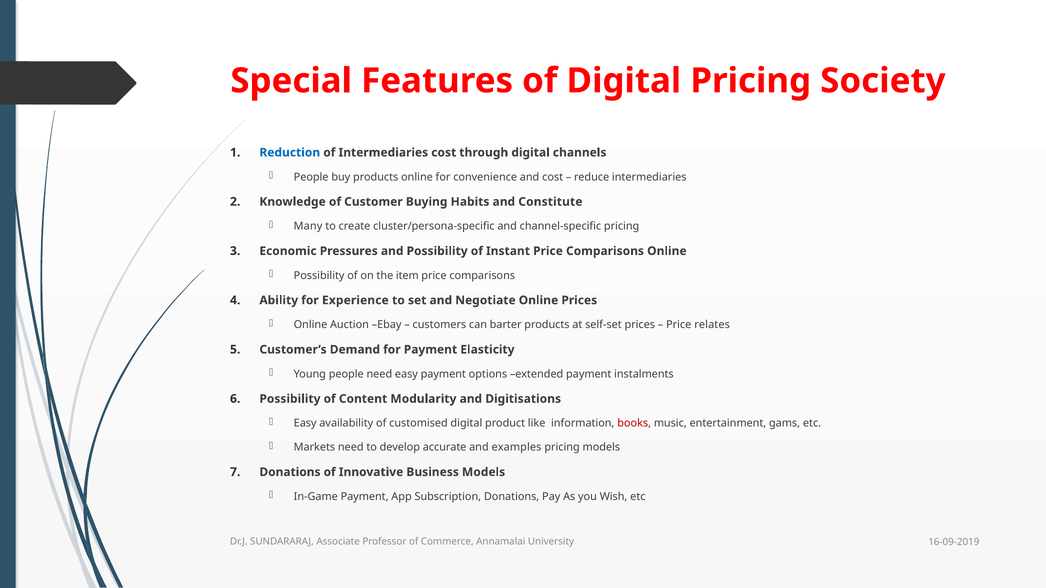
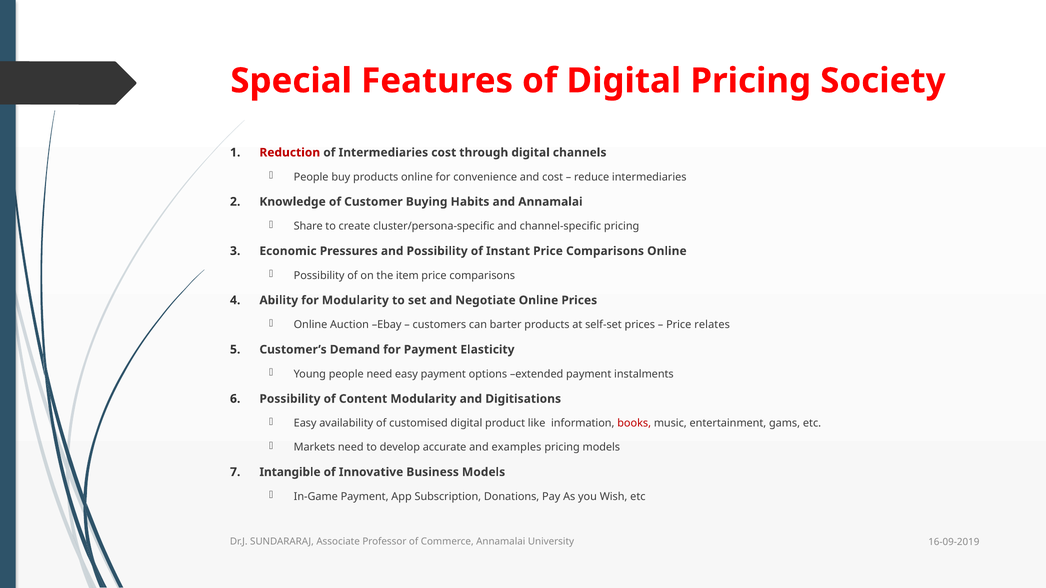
Reduction colour: blue -> red (290, 153)
and Constitute: Constitute -> Annamalai (550, 202)
Many: Many -> Share (308, 226)
for Experience: Experience -> Modularity (355, 300)
Donations: Donations -> Intangible (290, 472)
